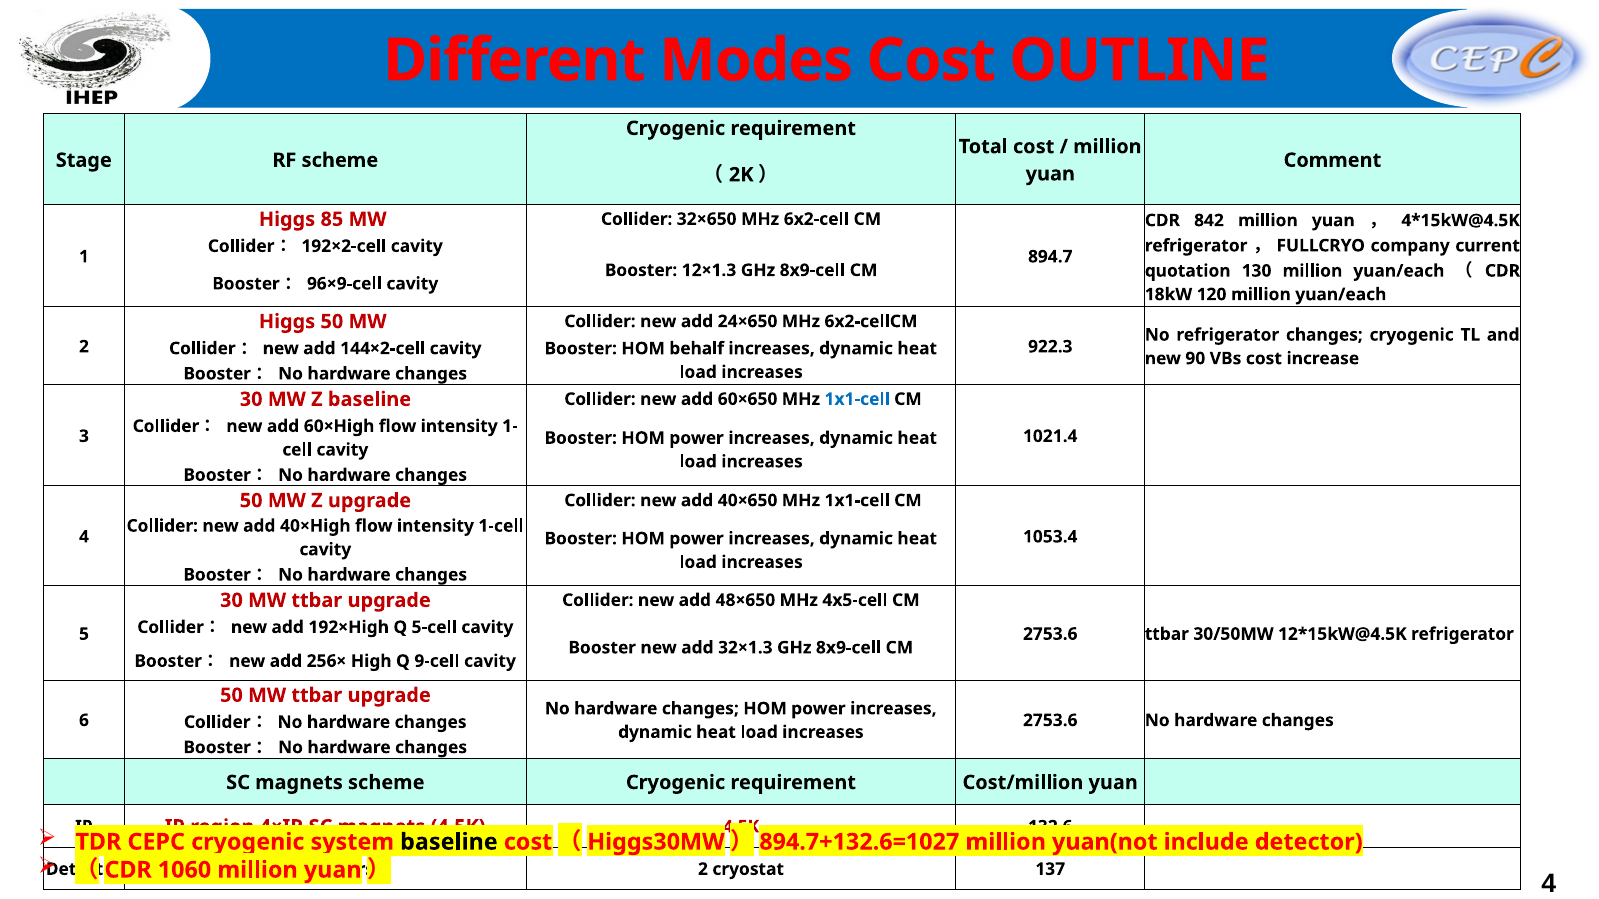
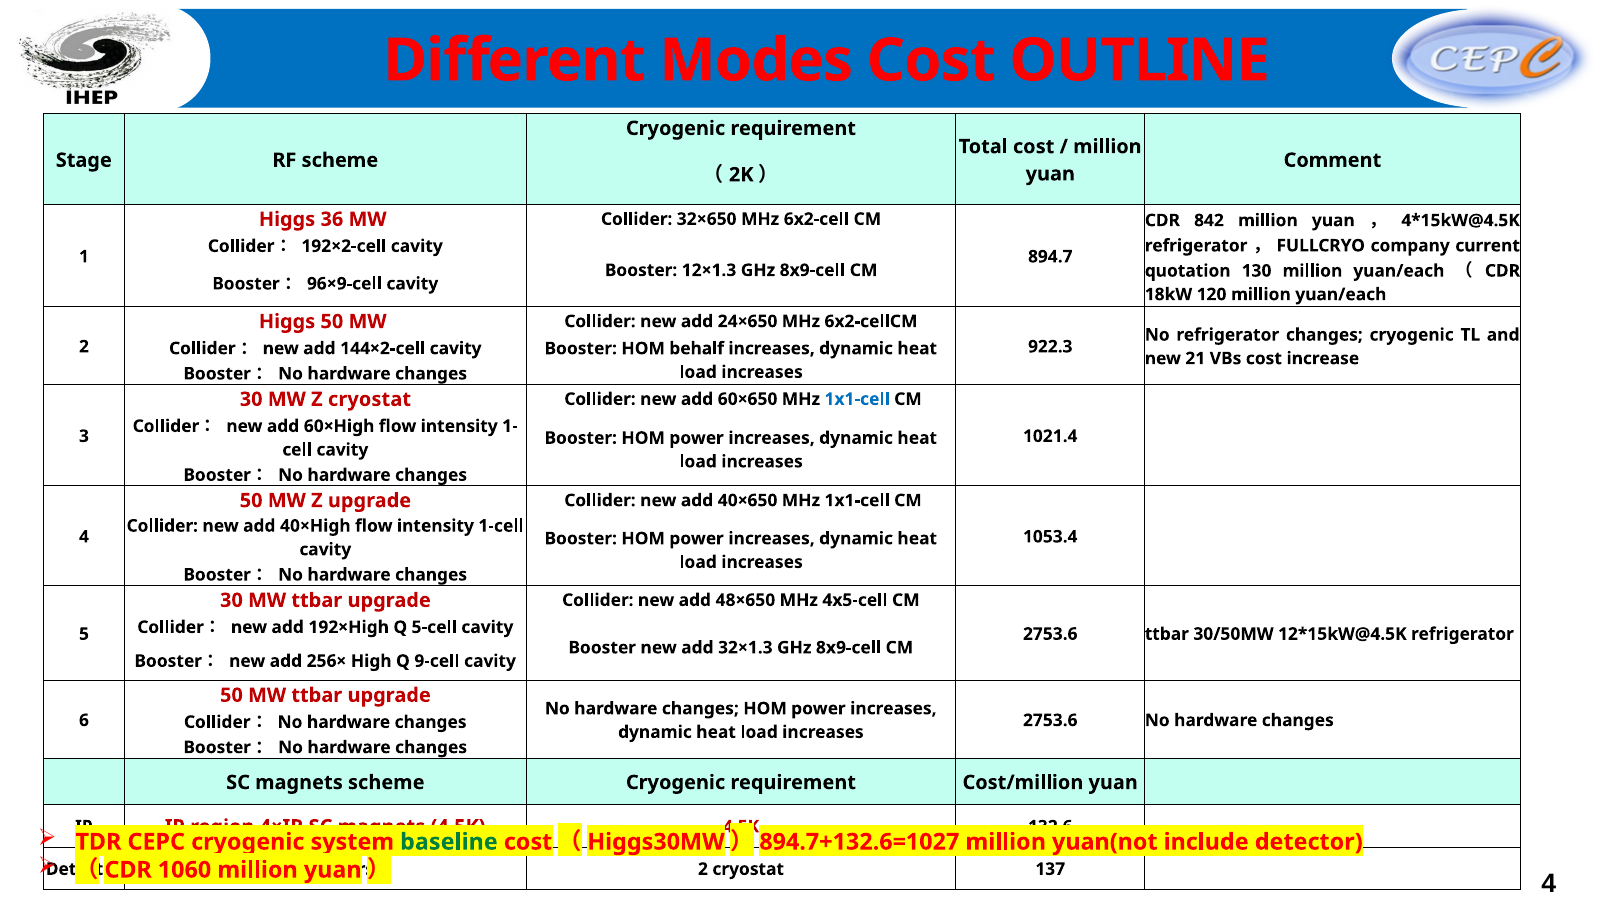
85: 85 -> 36 (332, 219)
90: 90 -> 21 (1195, 359)
Z baseline: baseline -> cryostat (369, 399)
baseline colour: black -> green (449, 842)
